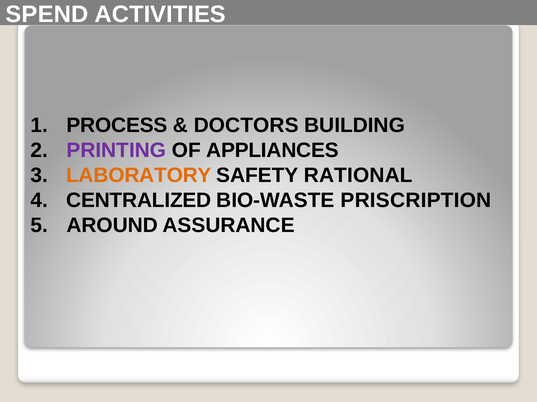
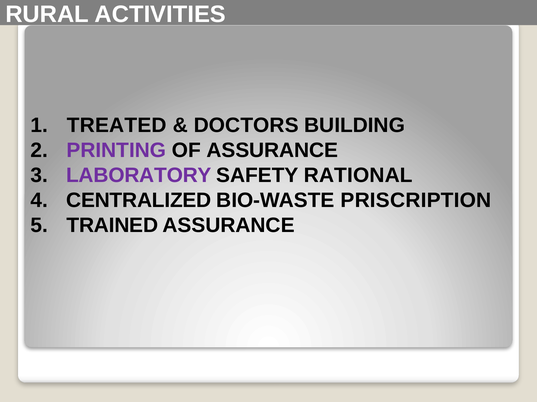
SPEND: SPEND -> RURAL (47, 14)
PROCESS: PROCESS -> TREATED (117, 125)
OF APPLIANCES: APPLIANCES -> ASSURANCE (272, 150)
LABORATORY colour: orange -> purple (139, 176)
AROUND: AROUND -> TRAINED (112, 226)
